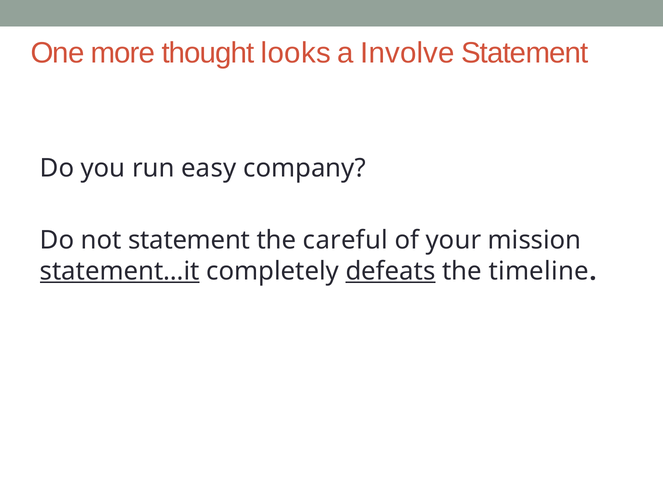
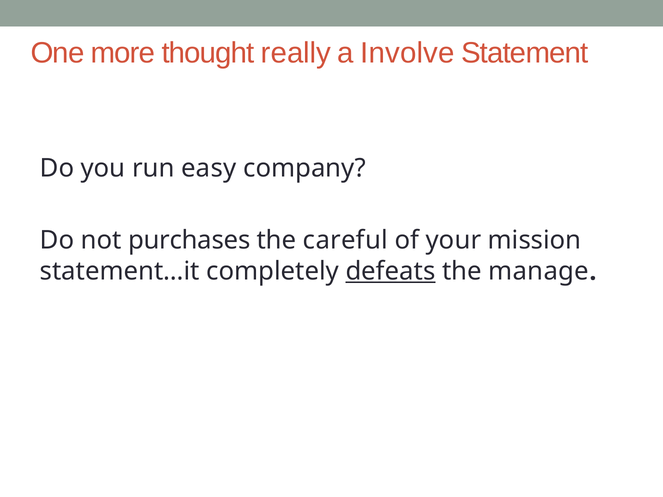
looks: looks -> really (296, 53)
not statement: statement -> purchases (189, 241)
statement…it underline: present -> none (120, 272)
timeline: timeline -> manage (539, 272)
